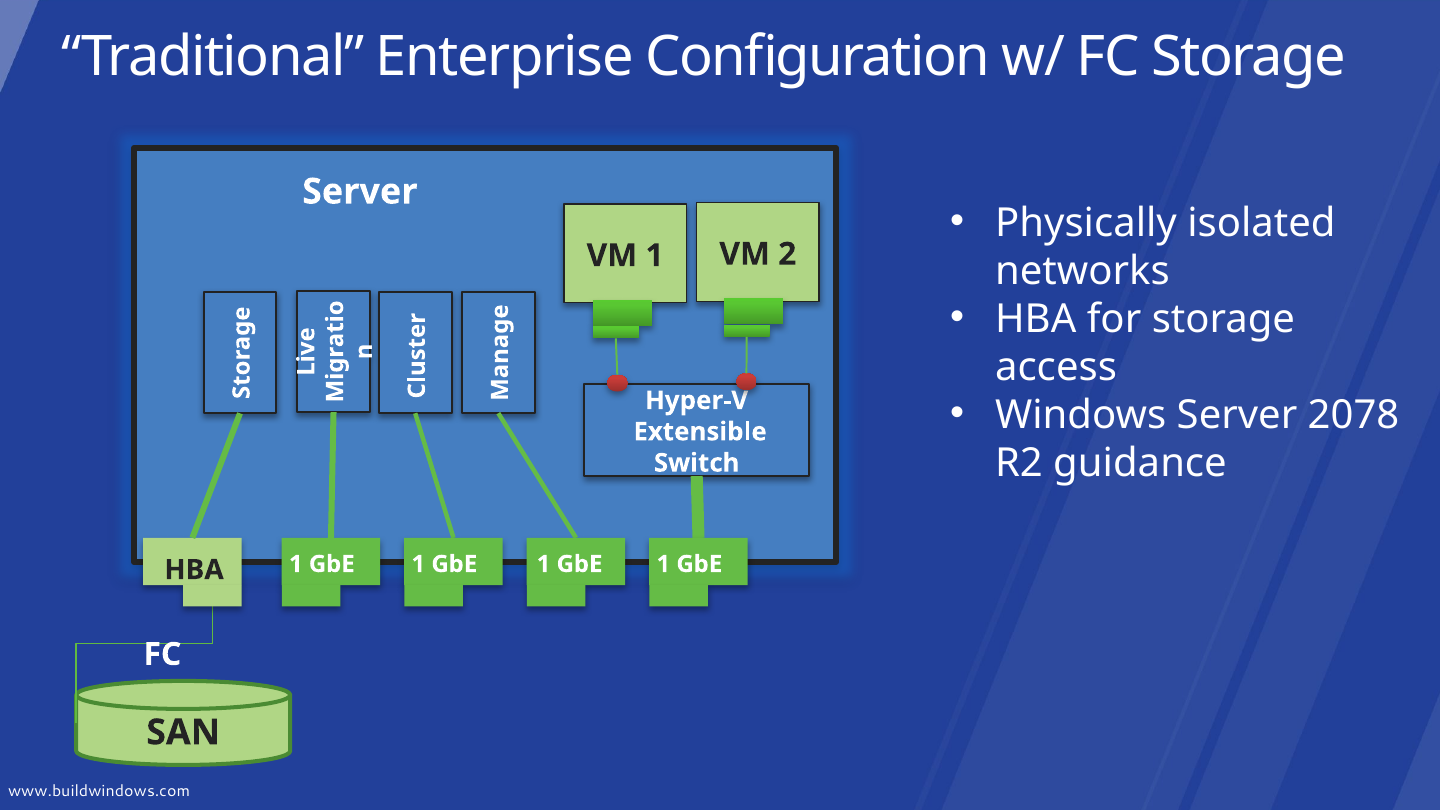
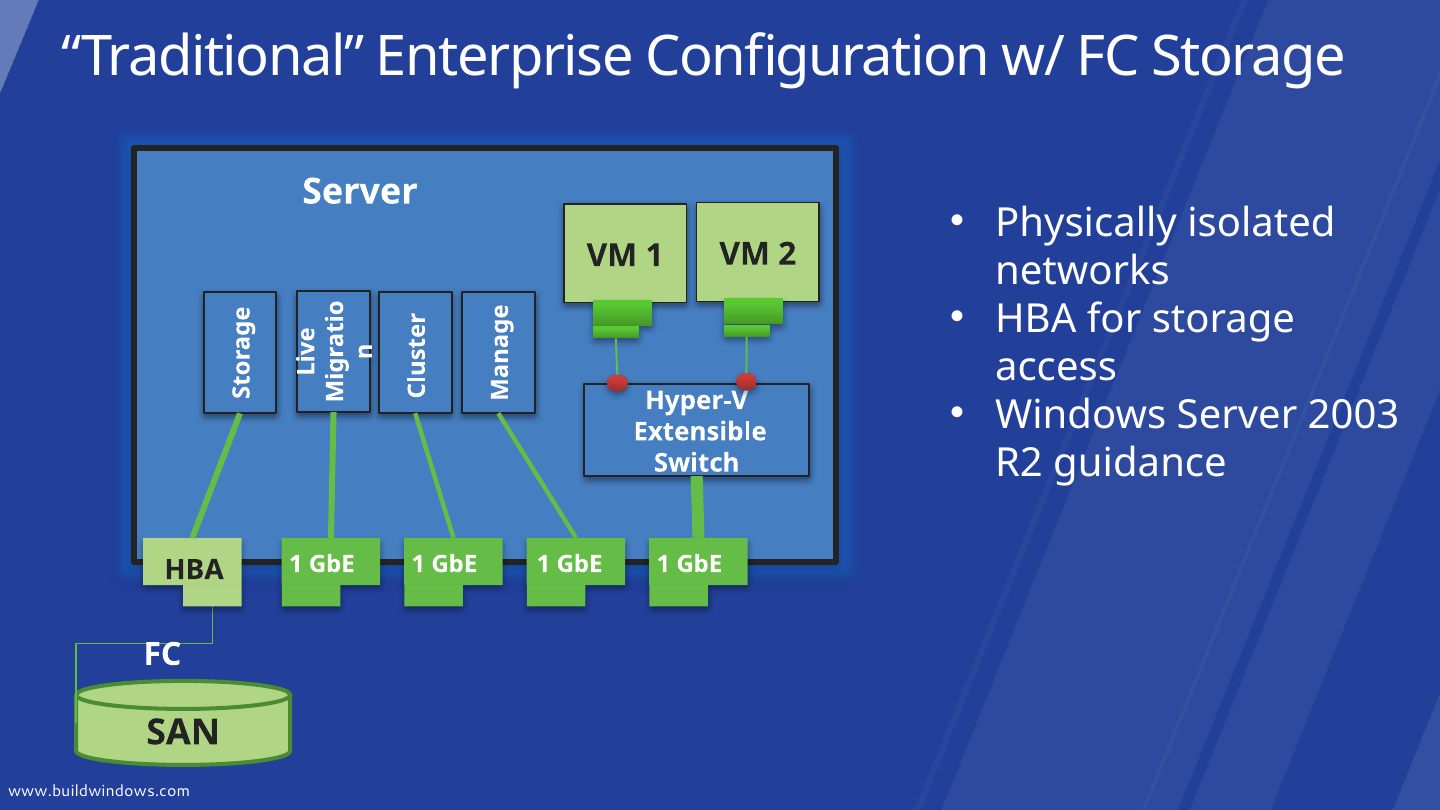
2078: 2078 -> 2003 (1354, 415)
